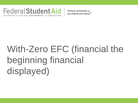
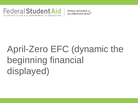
With-Zero: With-Zero -> April-Zero (28, 49)
EFC financial: financial -> dynamic (90, 49)
